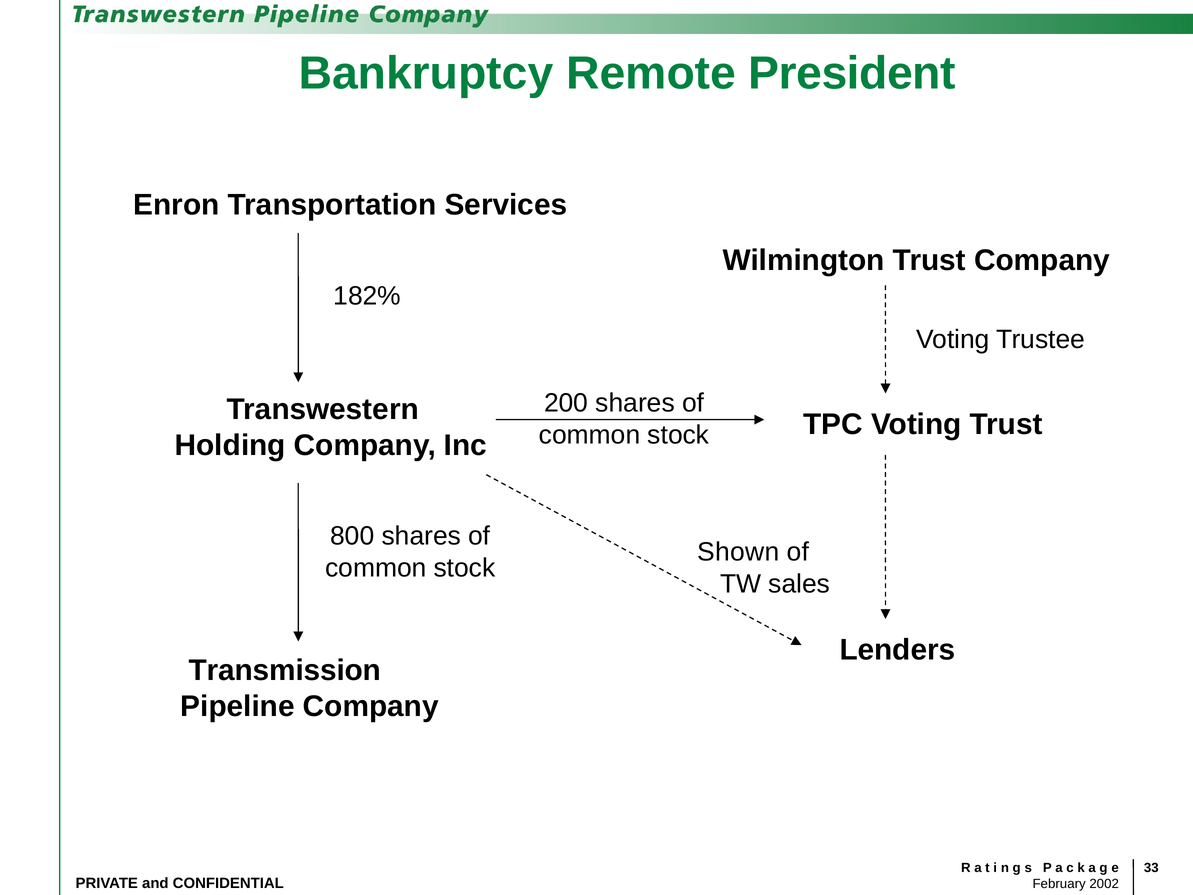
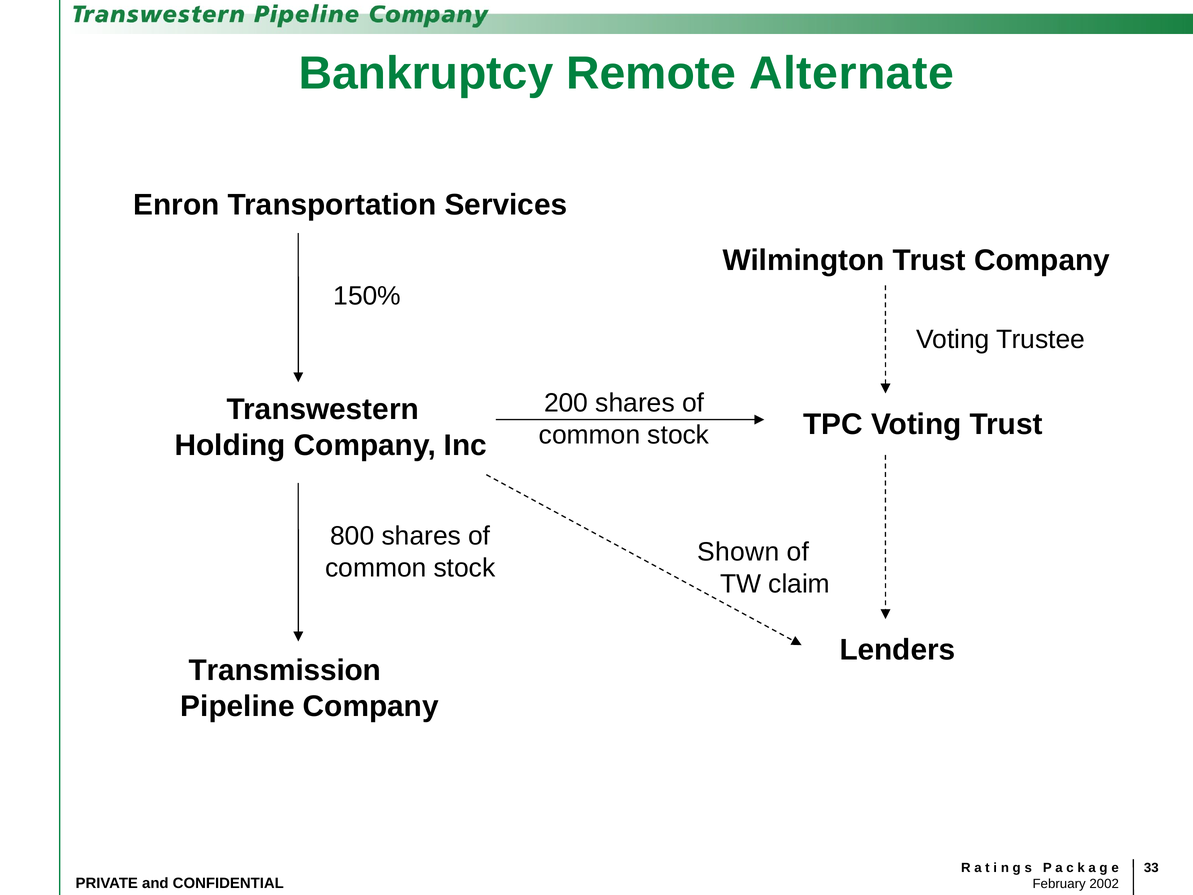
President: President -> Alternate (851, 73)
182%: 182% -> 150% (367, 296)
sales: sales -> claim (799, 584)
